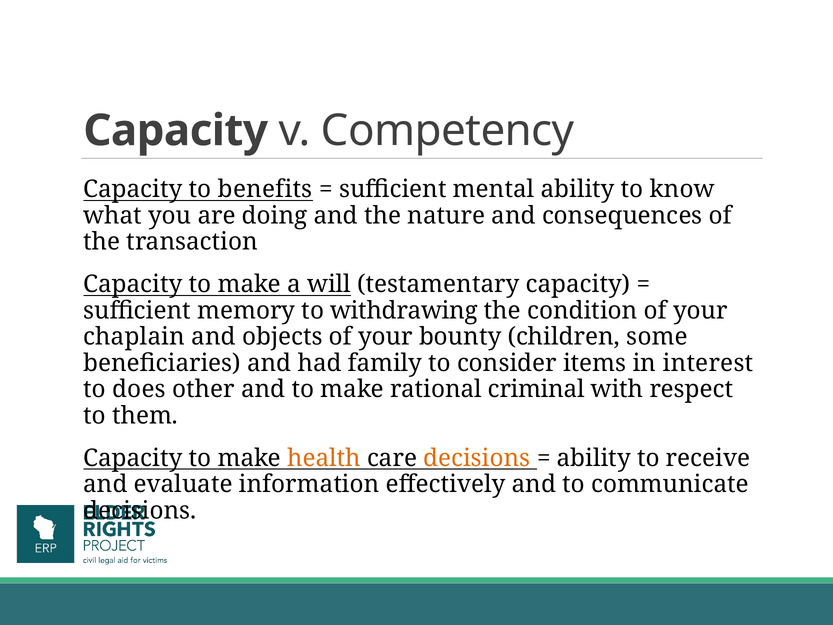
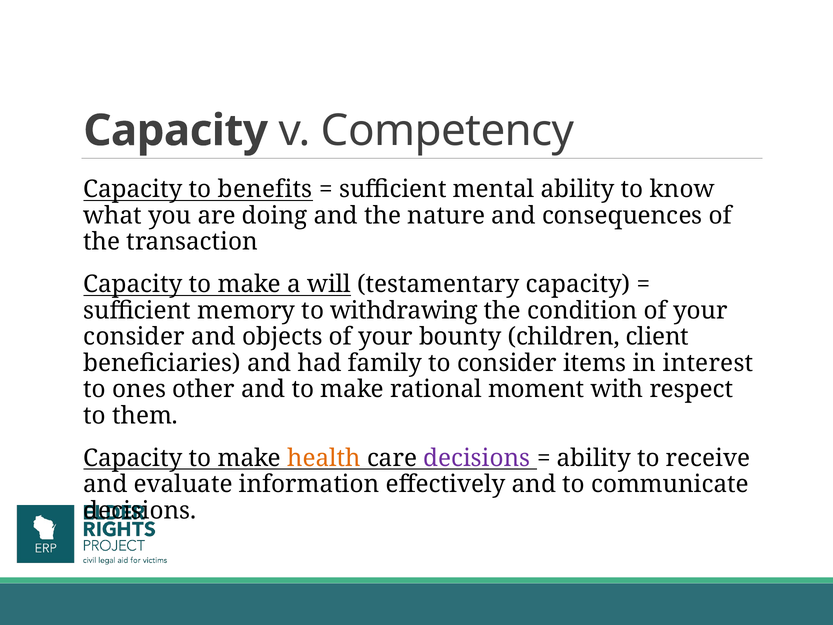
chaplain: chaplain -> consider (134, 337)
some: some -> client (657, 337)
does: does -> ones (139, 389)
criminal: criminal -> moment (536, 389)
decisions colour: orange -> purple (477, 458)
